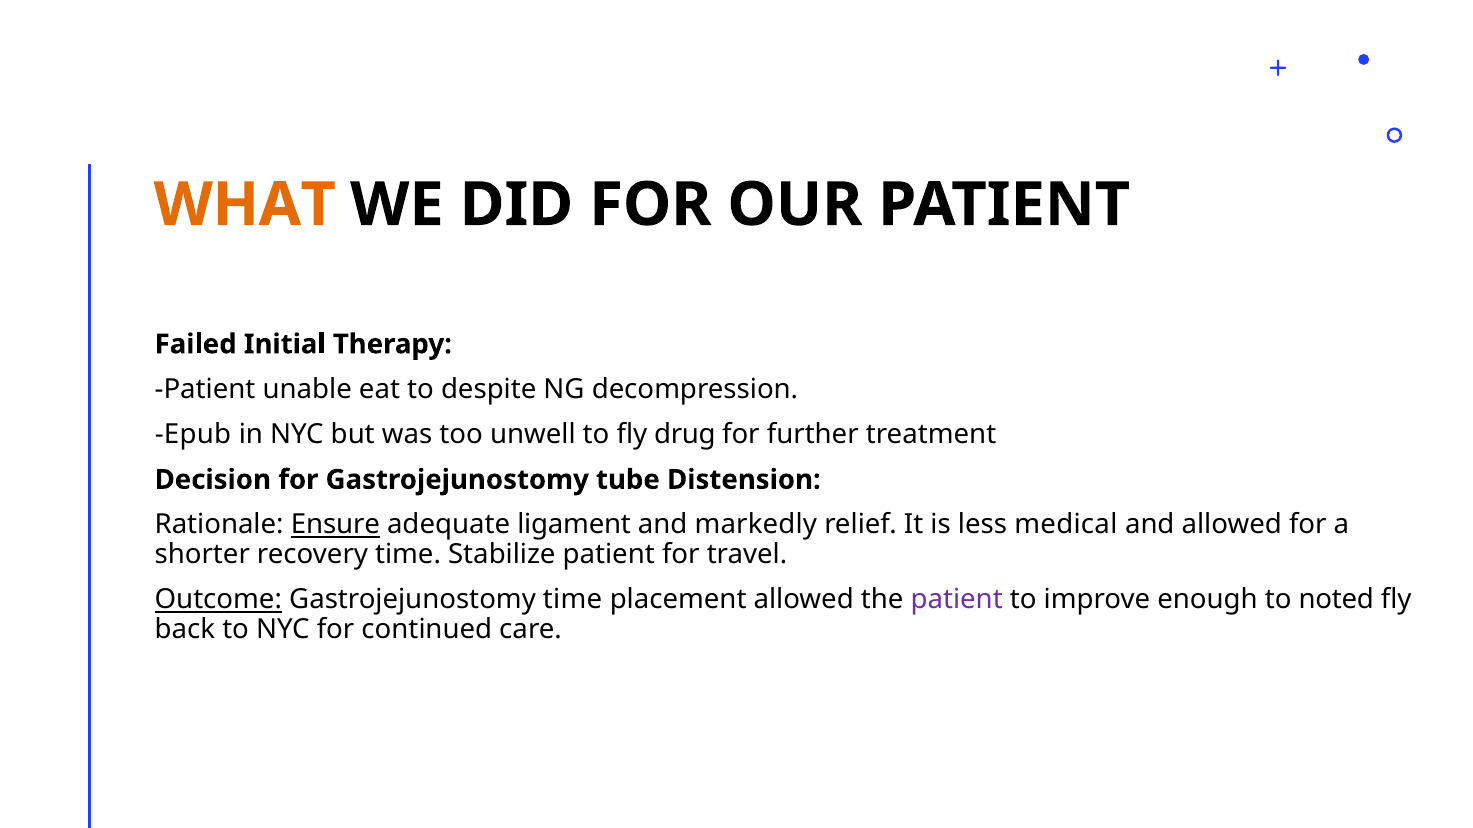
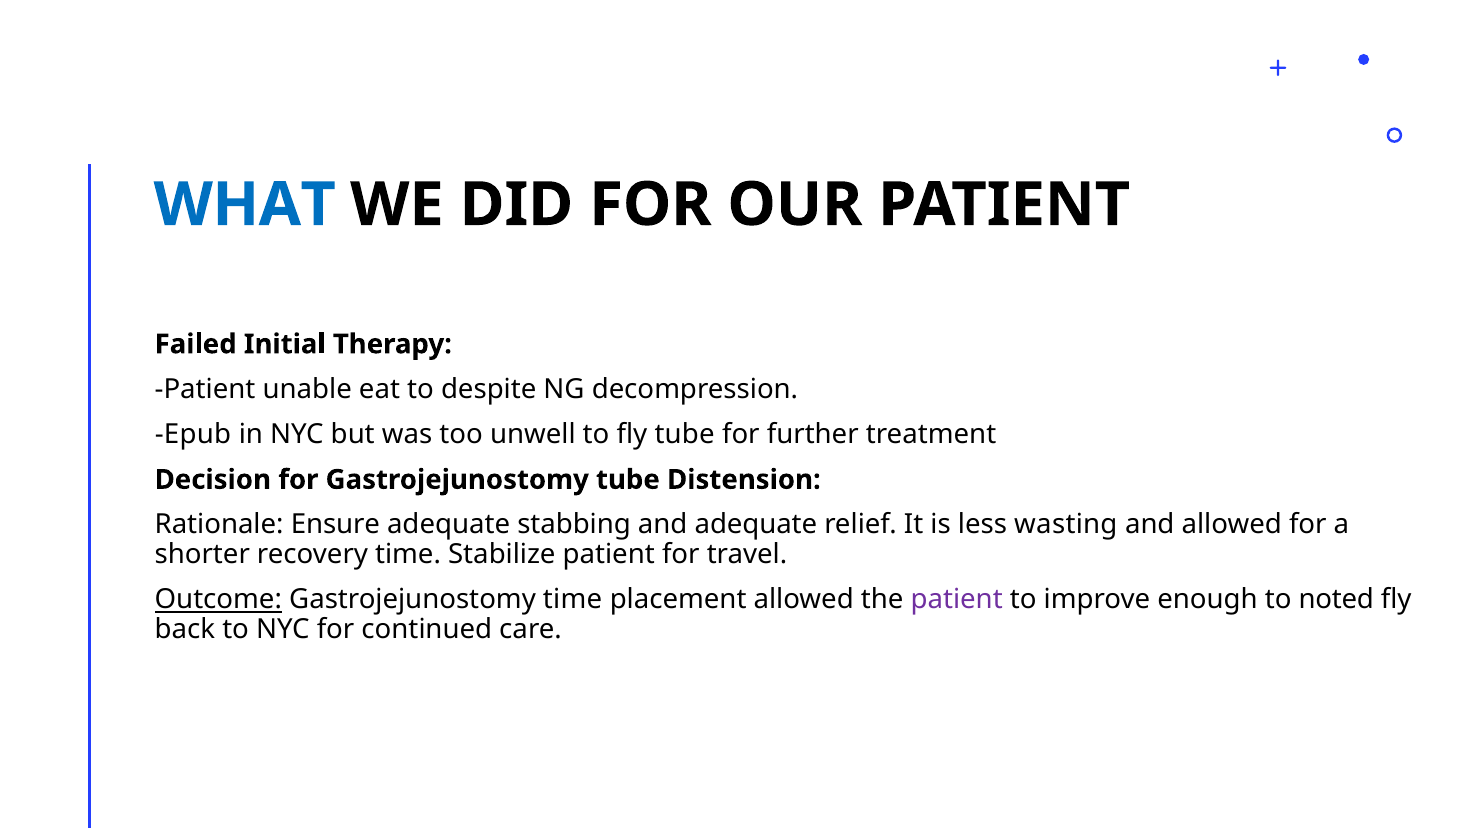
WHAT colour: orange -> blue (245, 205)
fly drug: drug -> tube (685, 435)
Ensure underline: present -> none (335, 525)
ligament: ligament -> stabbing (574, 525)
and markedly: markedly -> adequate (756, 525)
medical: medical -> wasting (1066, 525)
